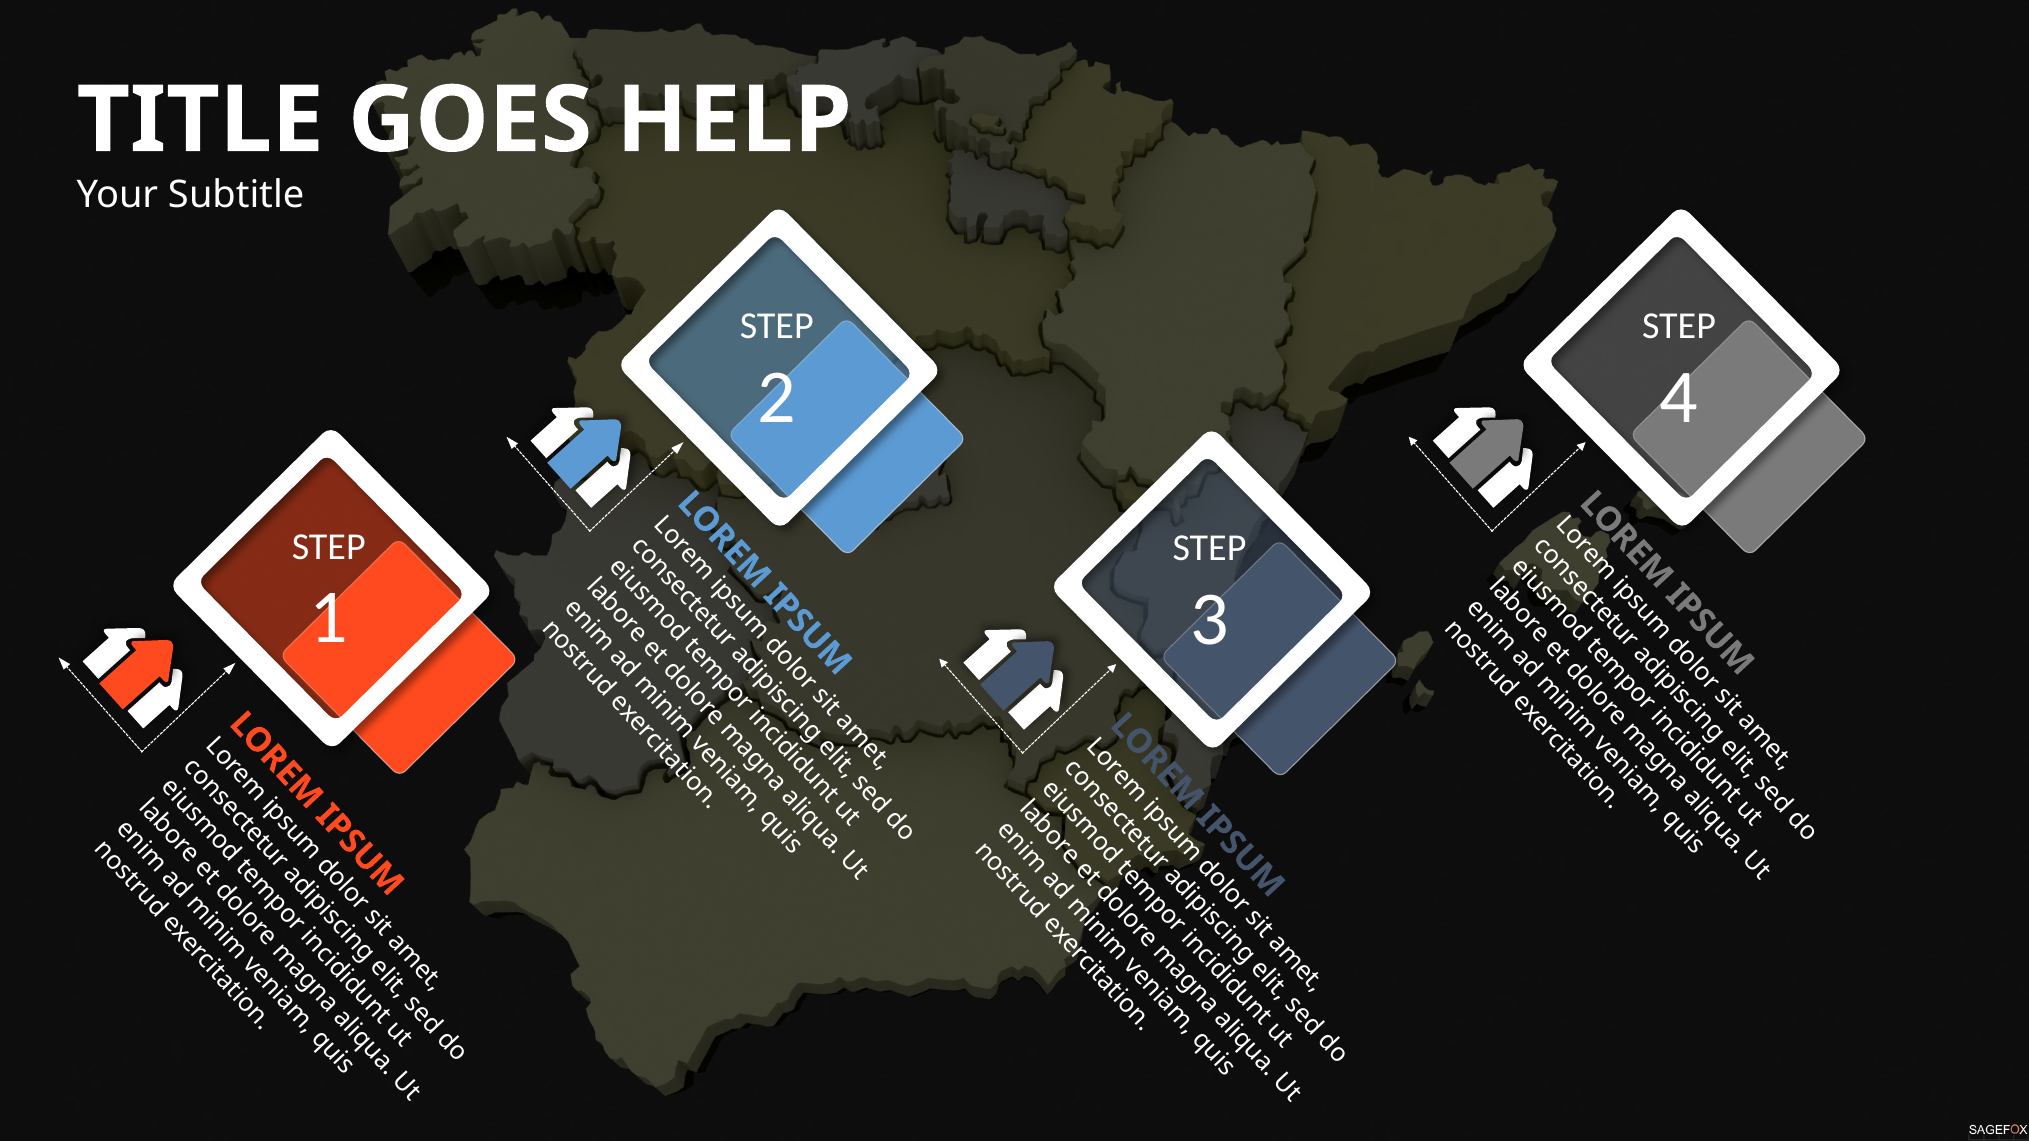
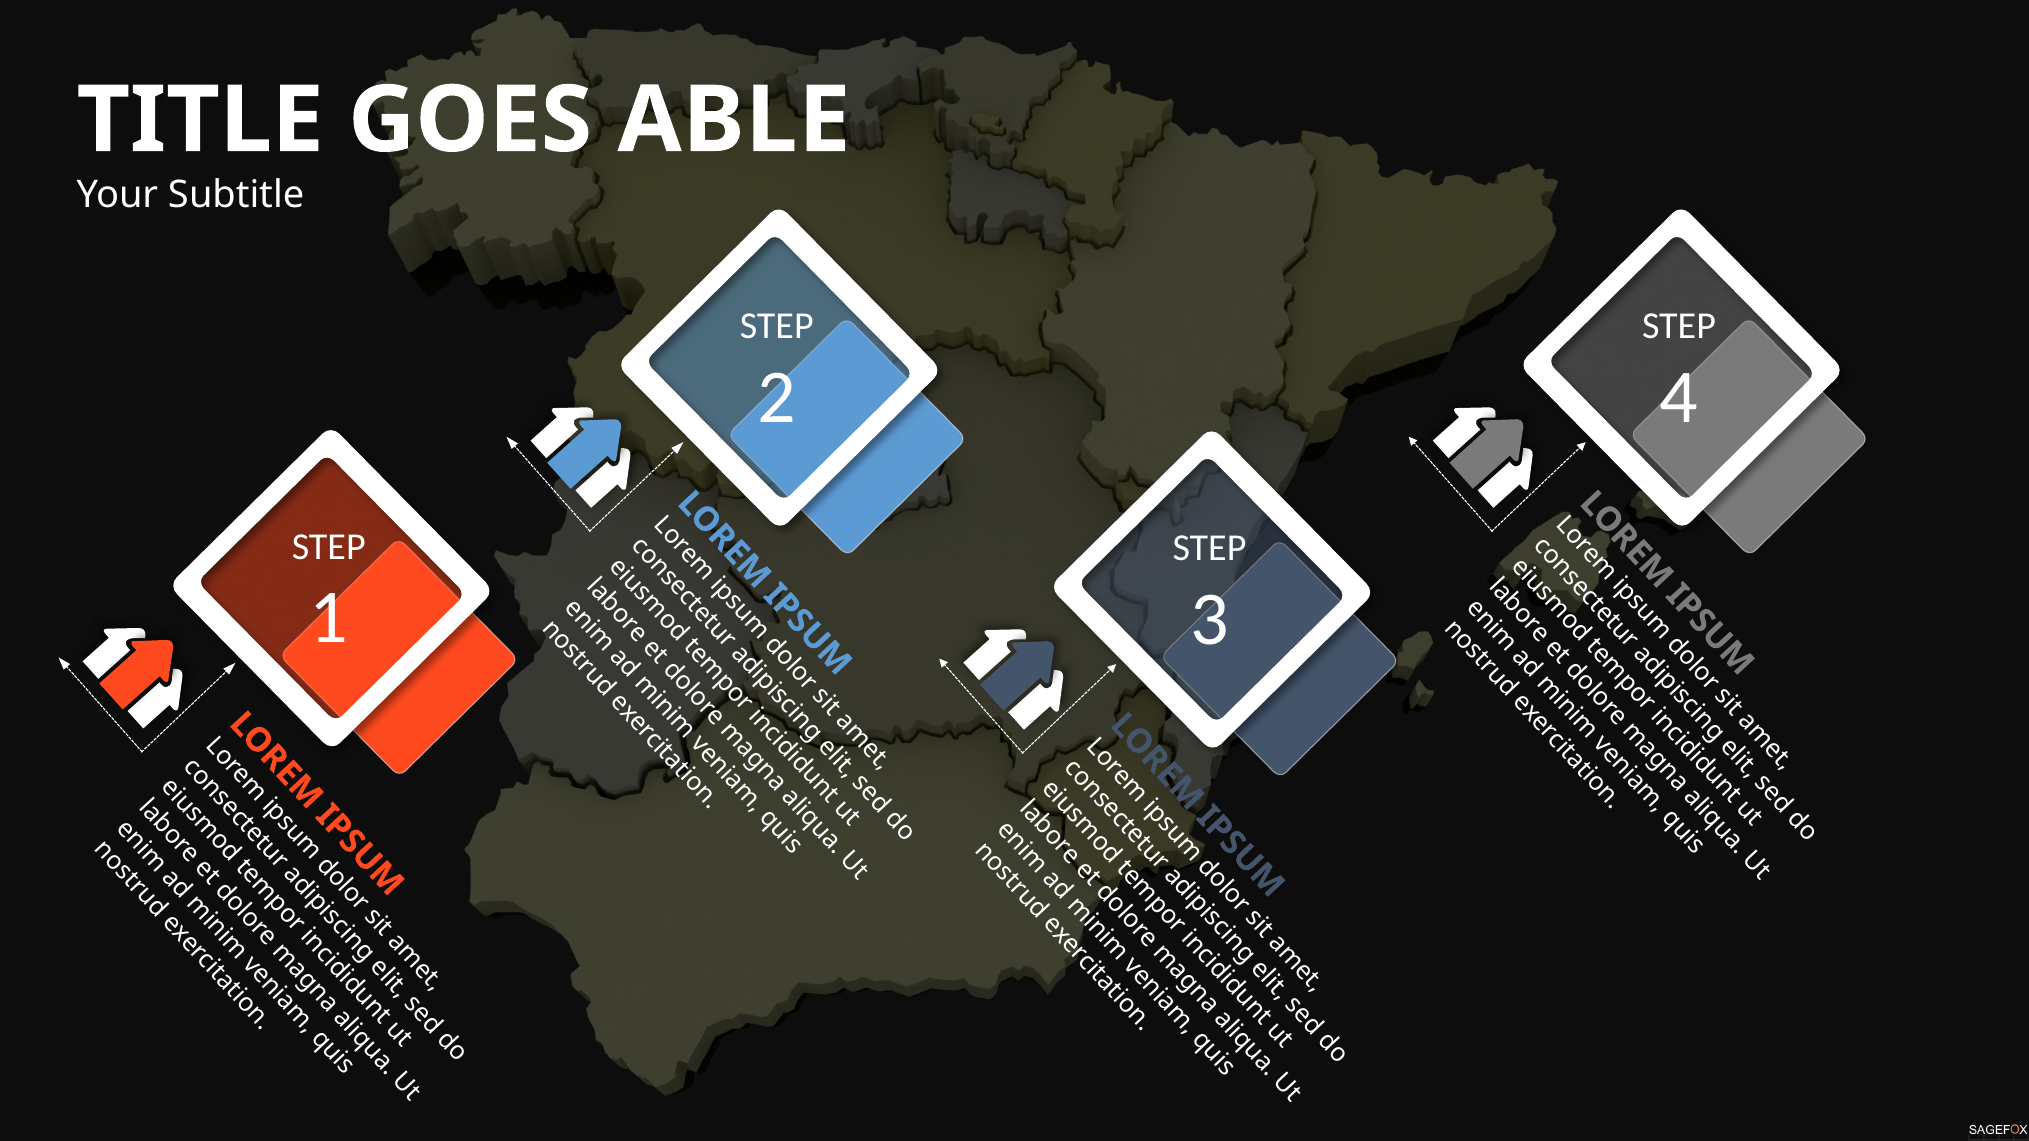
HELP: HELP -> ABLE (734, 120)
